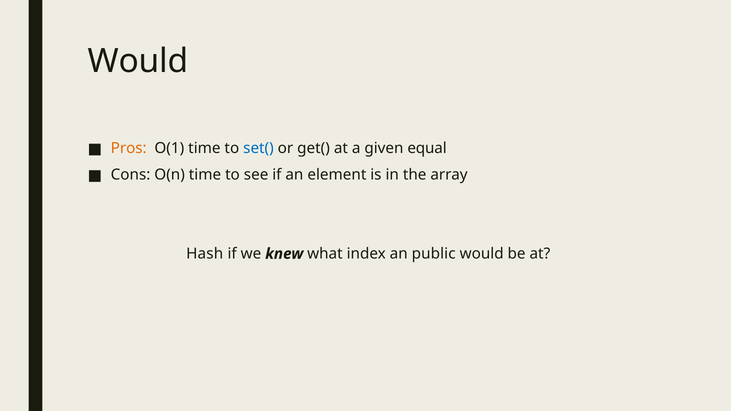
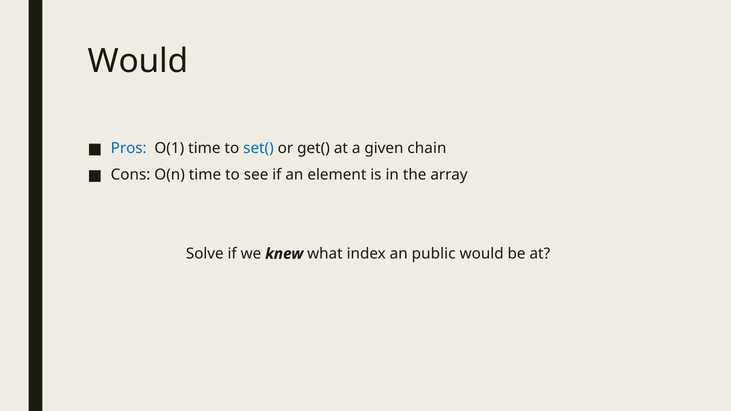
Pros colour: orange -> blue (129, 149)
equal: equal -> chain (427, 149)
Hash: Hash -> Solve (205, 254)
